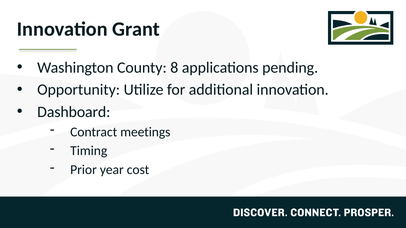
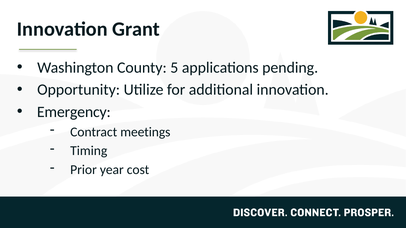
8: 8 -> 5 (174, 68)
Dashboard: Dashboard -> Emergency (74, 112)
